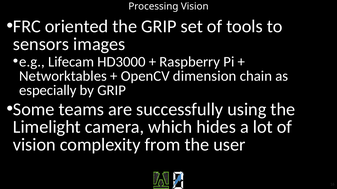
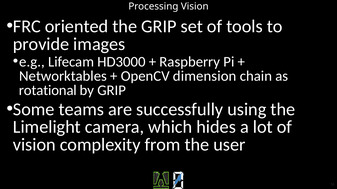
sensors: sensors -> provide (41, 44)
especially: especially -> rotational (48, 91)
